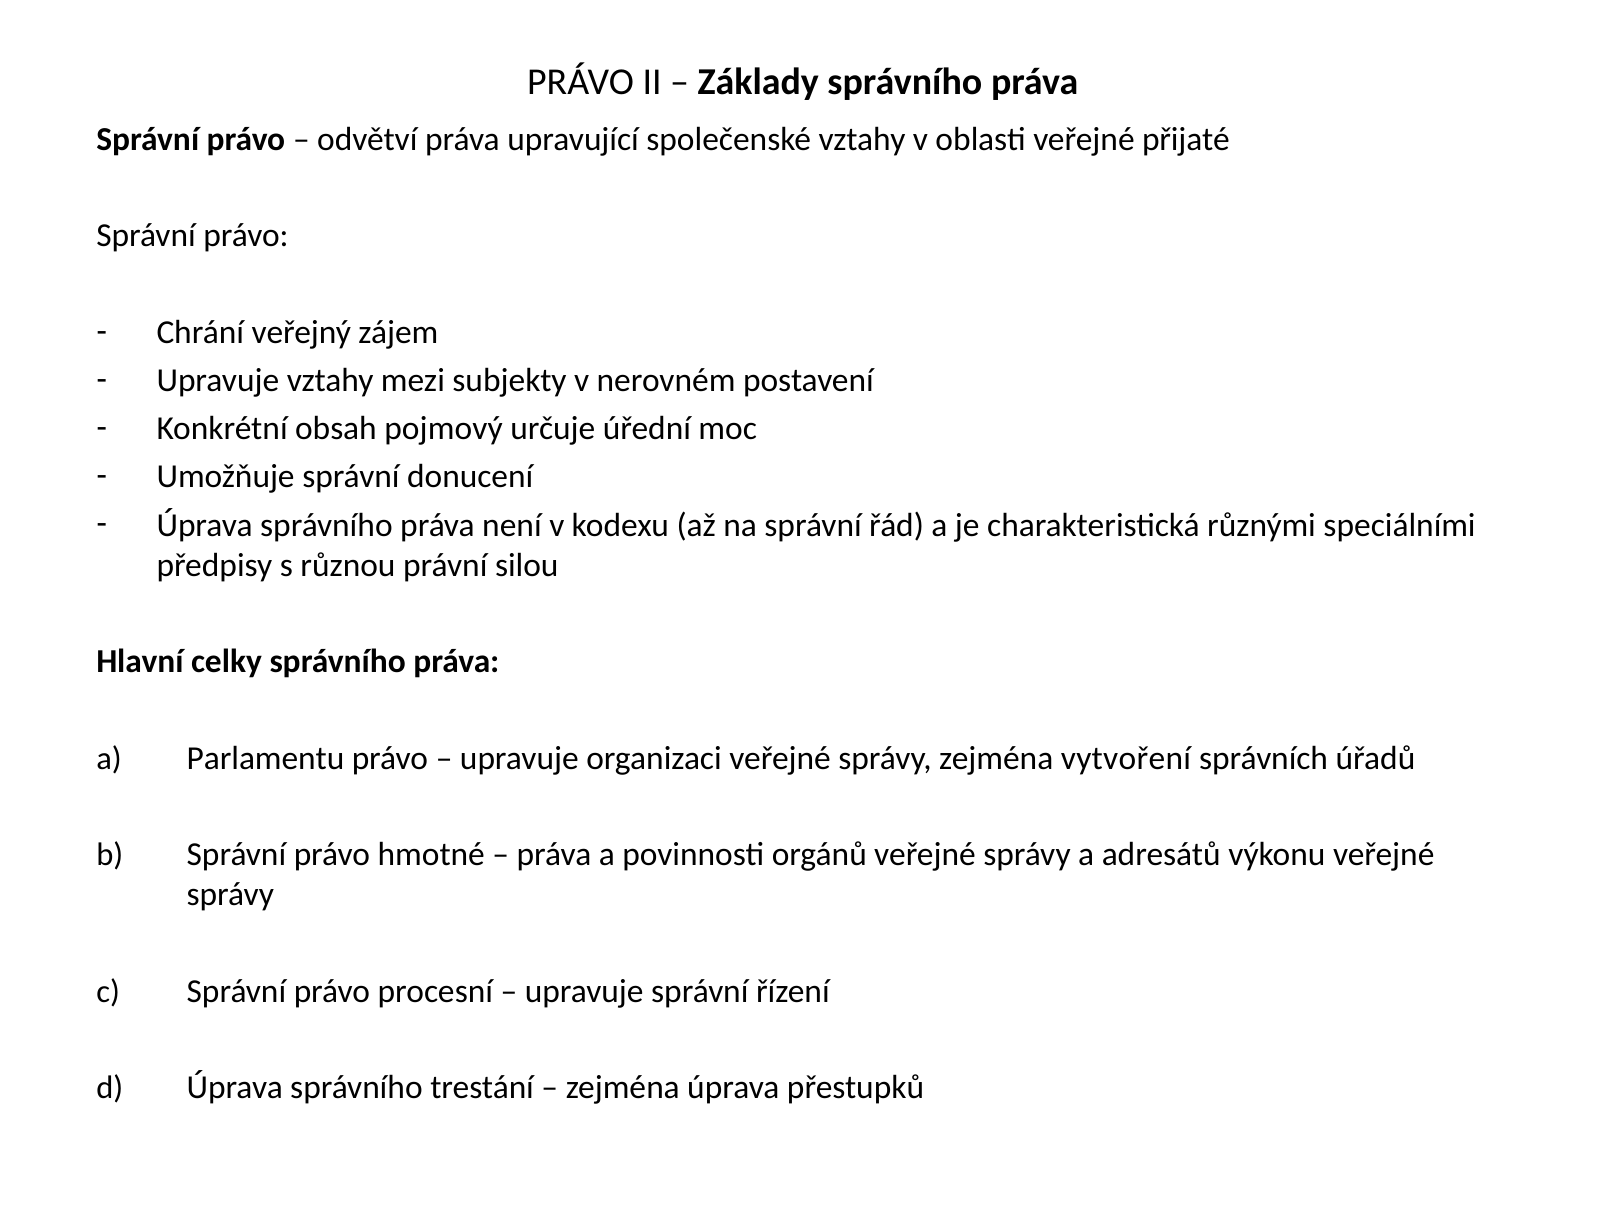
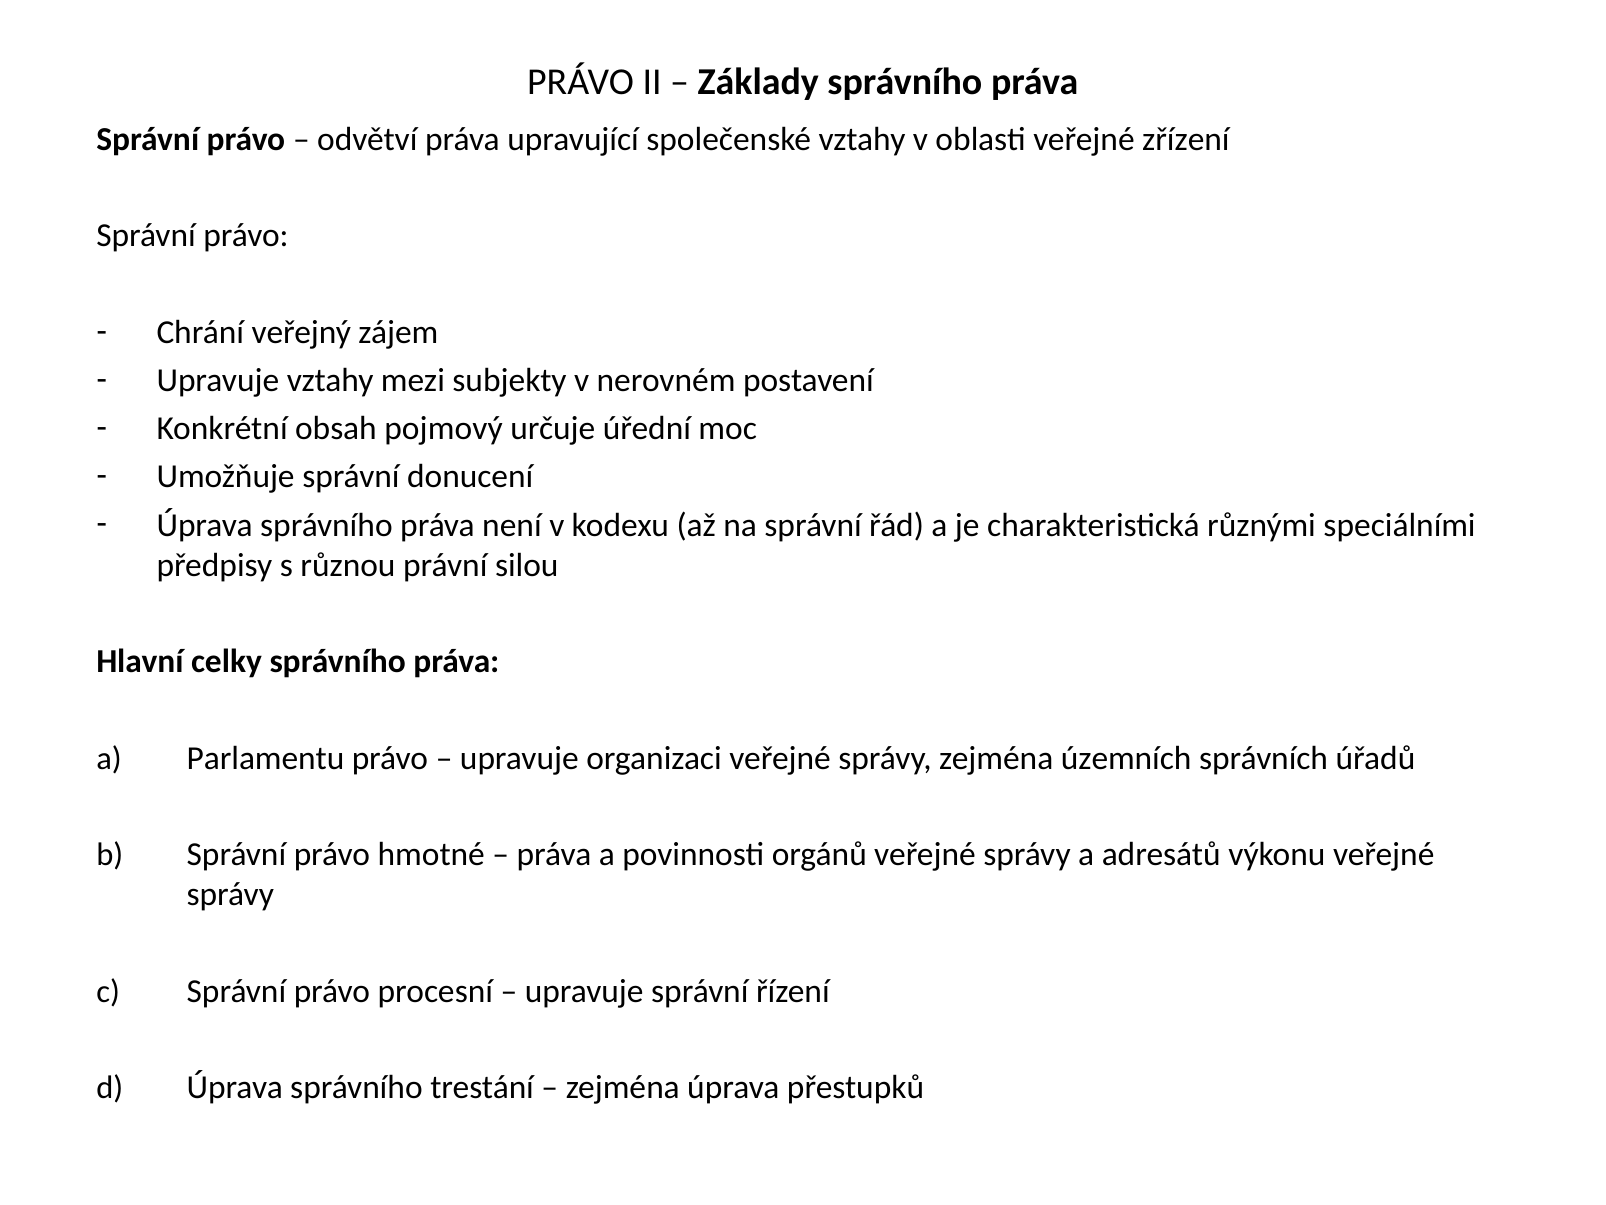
přijaté: přijaté -> zřízení (1186, 139)
vytvoření: vytvoření -> územních (1126, 758)
